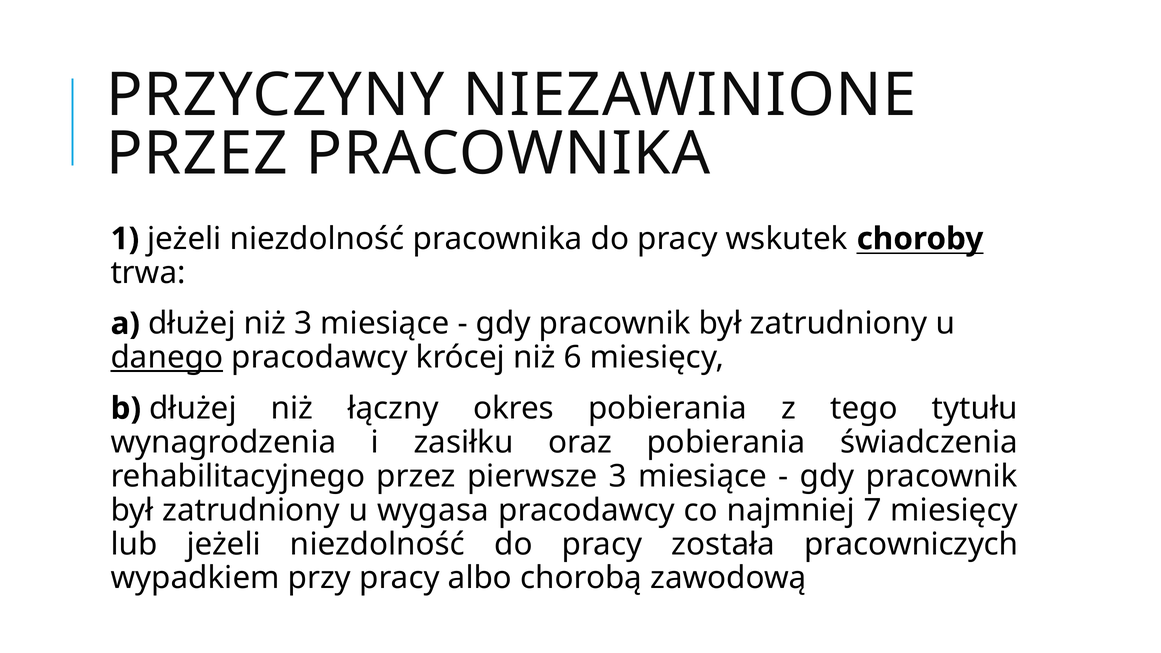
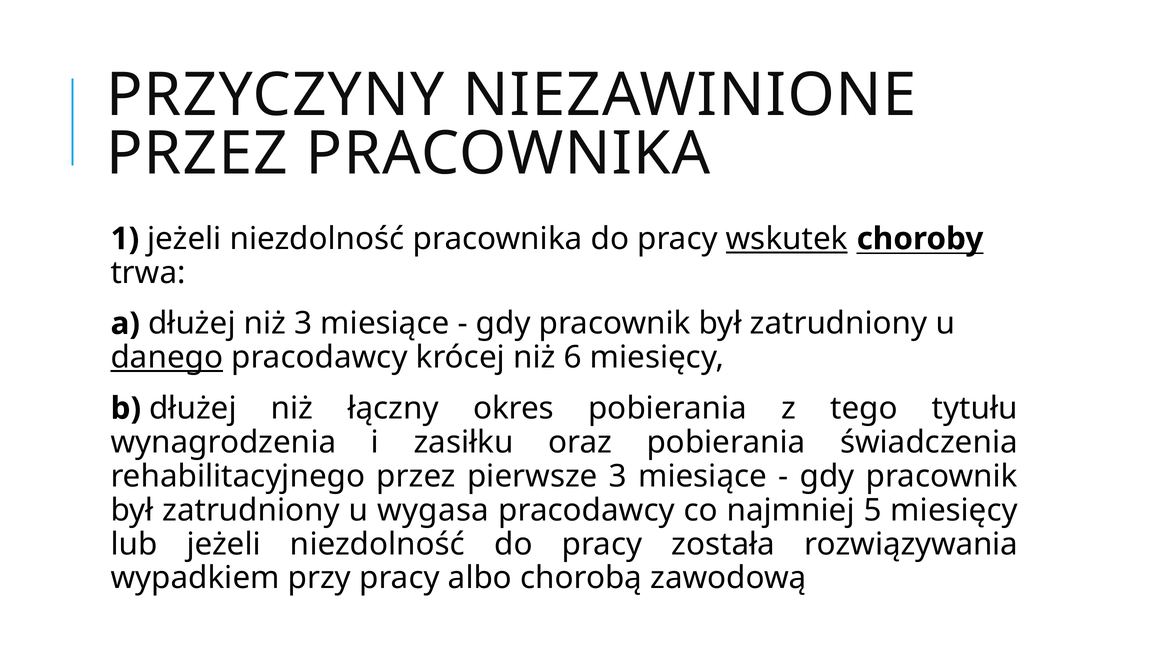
wskutek underline: none -> present (787, 239)
7: 7 -> 5 (873, 510)
pracowniczych: pracowniczych -> rozwiązywania (911, 544)
